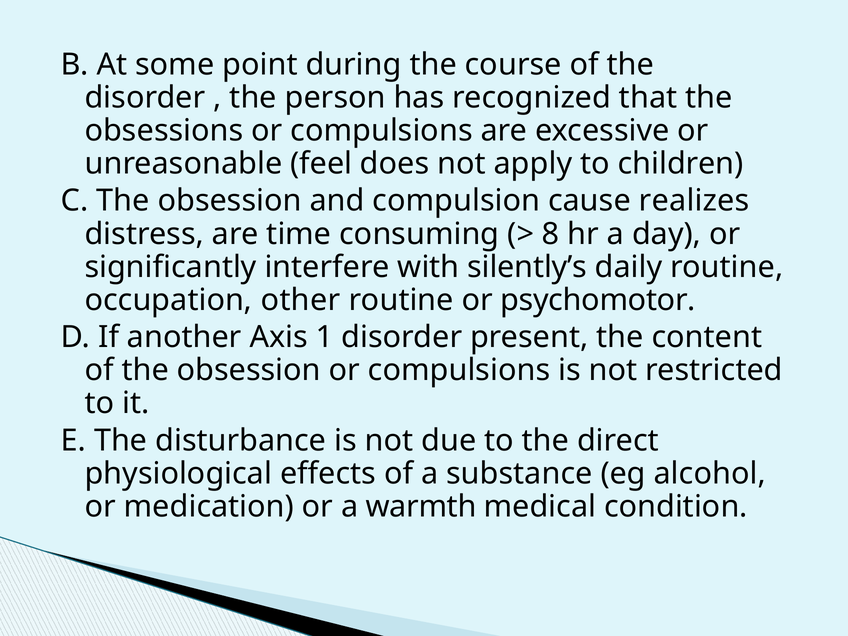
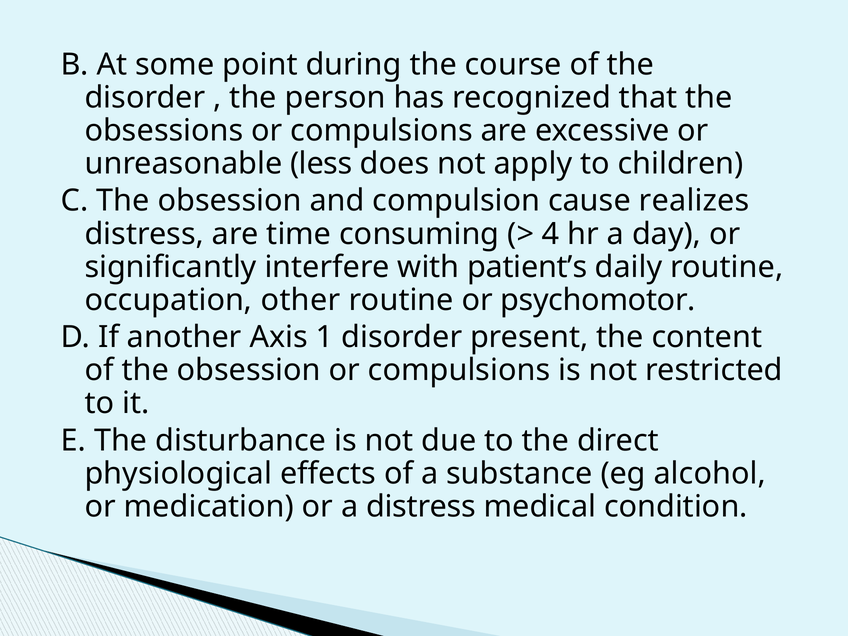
feel: feel -> less (321, 164)
8: 8 -> 4 (551, 234)
silently’s: silently’s -> patient’s (527, 267)
a warmth: warmth -> distress (421, 507)
